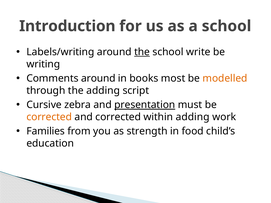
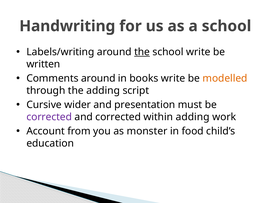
Introduction: Introduction -> Handwriting (67, 26)
writing: writing -> written (43, 64)
books most: most -> write (173, 79)
zebra: zebra -> wider (78, 105)
presentation underline: present -> none (145, 105)
corrected colour: orange -> purple (49, 117)
Families: Families -> Account (46, 131)
strength: strength -> monster (147, 131)
